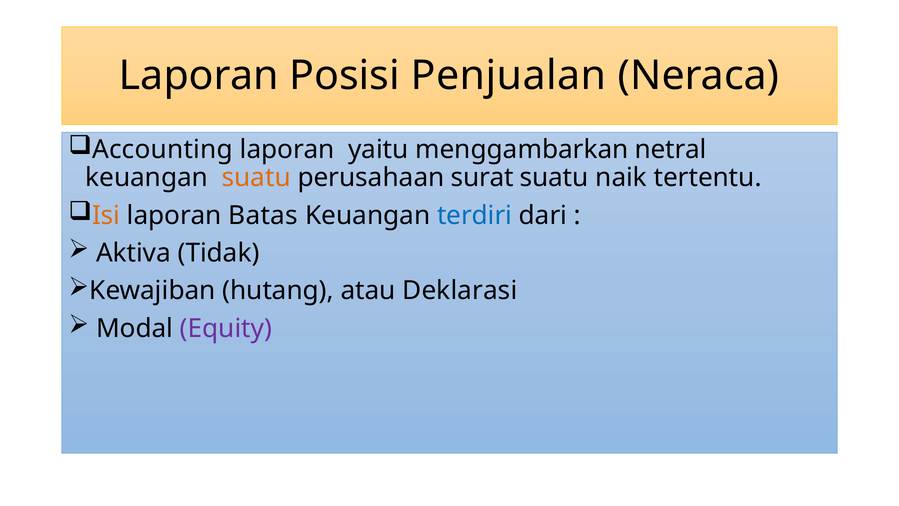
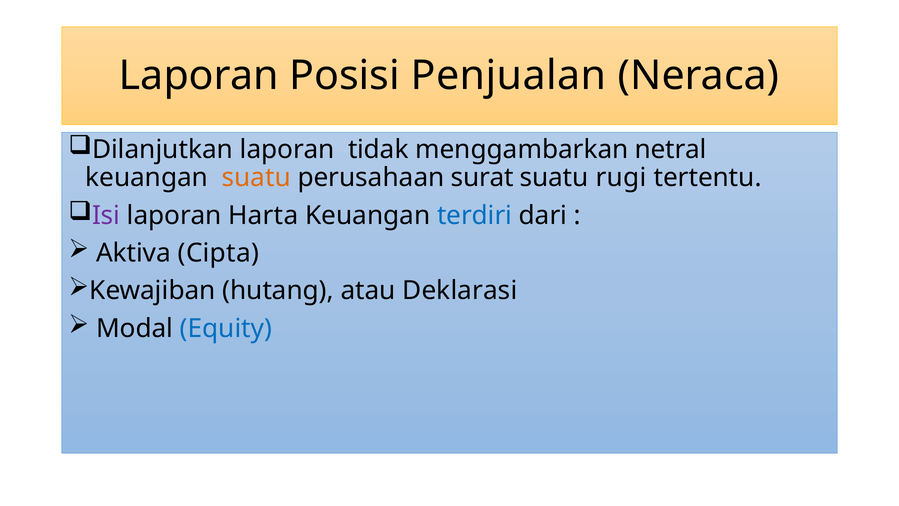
Accounting: Accounting -> Dilanjutkan (163, 149)
yaitu: yaitu -> tidak (378, 149)
naik: naik -> rugi (621, 178)
Isi colour: orange -> purple (106, 215)
Batas: Batas -> Harta (263, 215)
Tidak: Tidak -> Cipta (218, 253)
Equity colour: purple -> blue (226, 328)
